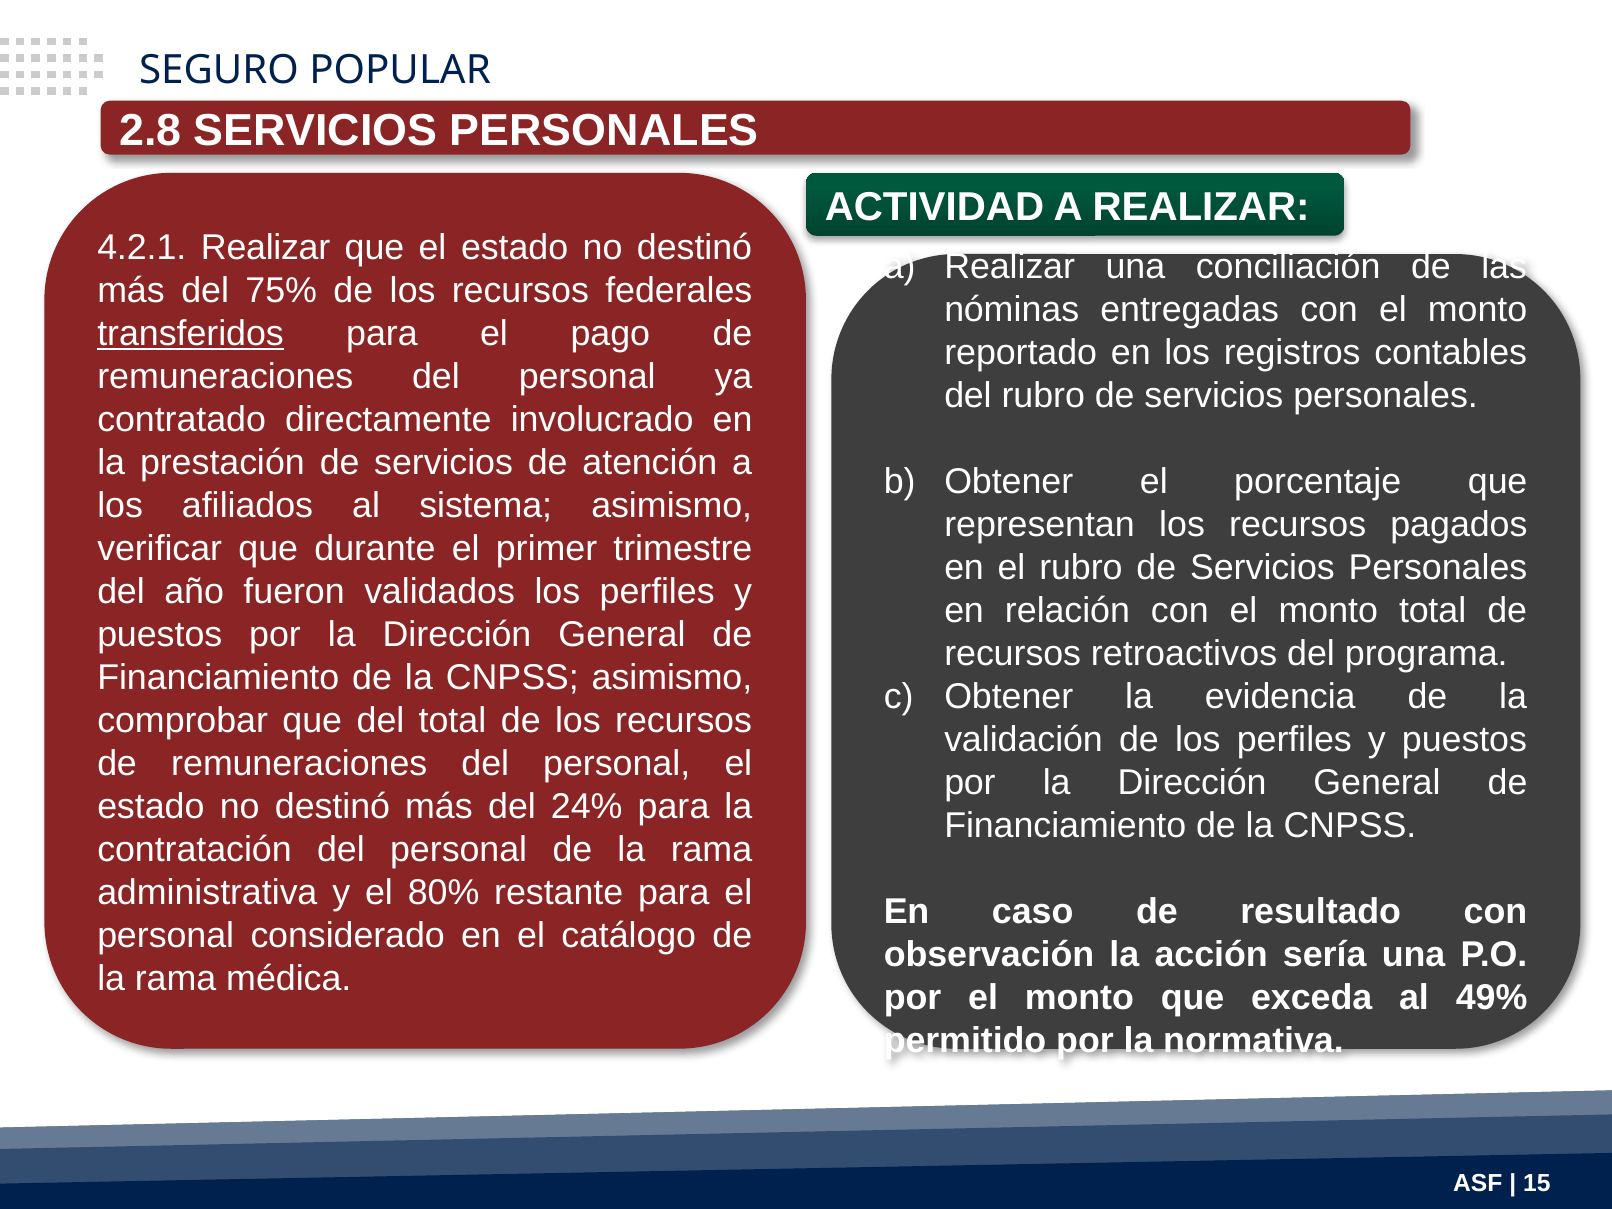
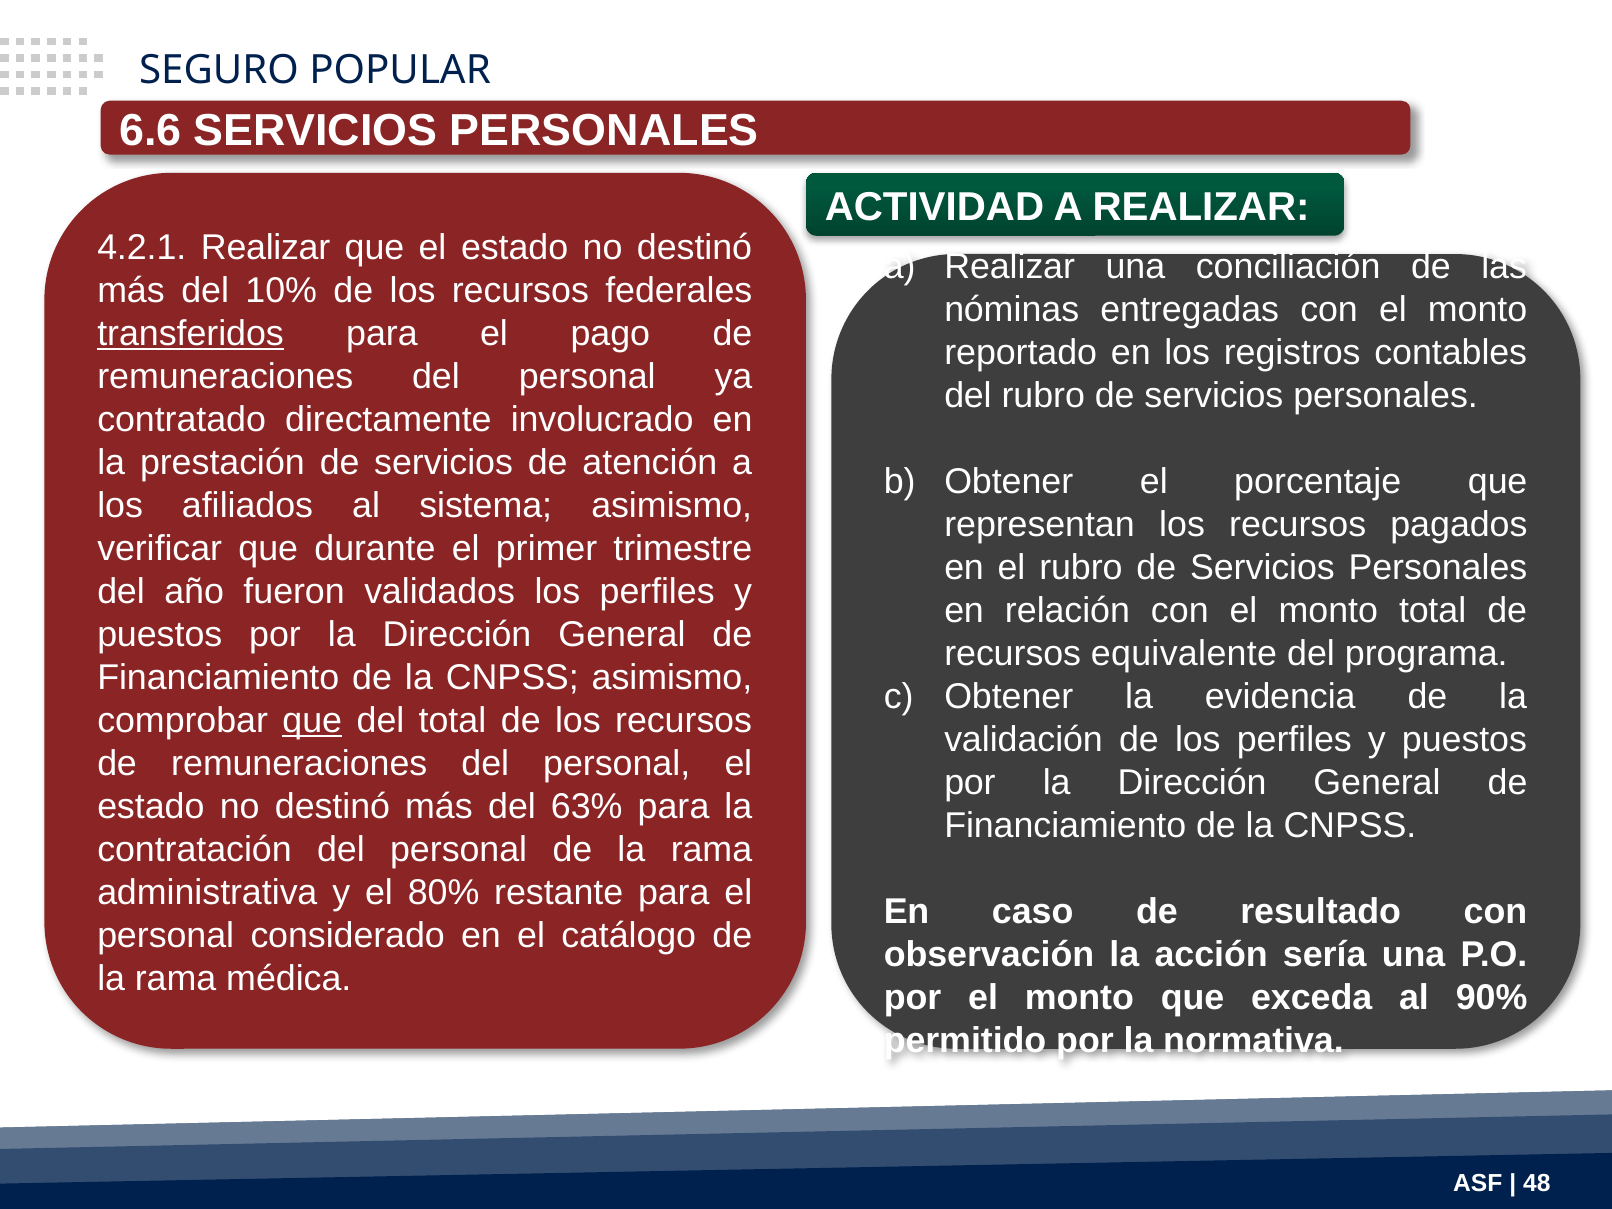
2.8: 2.8 -> 6.6 (150, 131)
75%: 75% -> 10% (281, 291)
retroactivos: retroactivos -> equivalente (1184, 654)
que underline: none -> present (312, 721)
24%: 24% -> 63% (587, 807)
49%: 49% -> 90% (1492, 998)
15: 15 -> 48 (1537, 1183)
